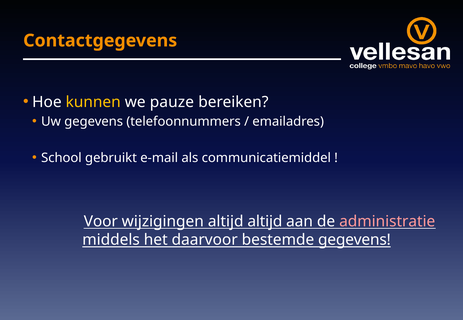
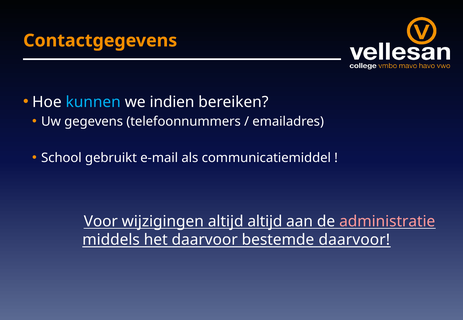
kunnen colour: yellow -> light blue (93, 102)
pauze: pauze -> indien (172, 102)
bestemde gegevens: gegevens -> daarvoor (354, 240)
